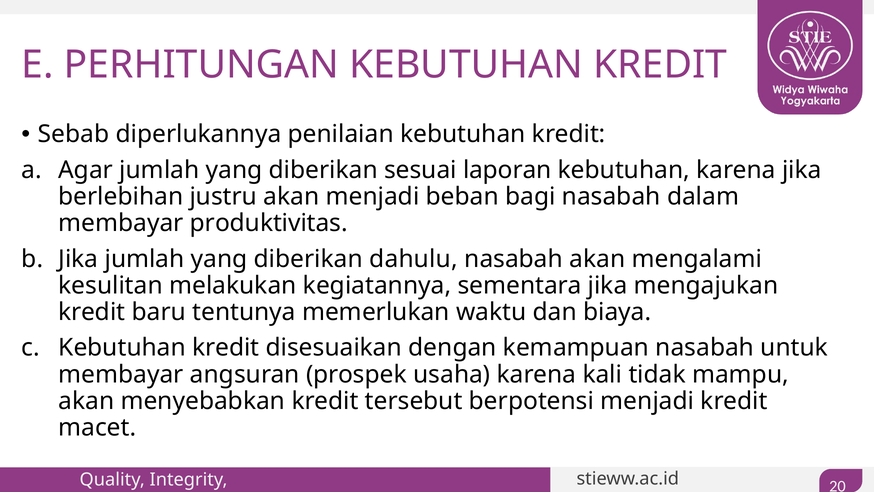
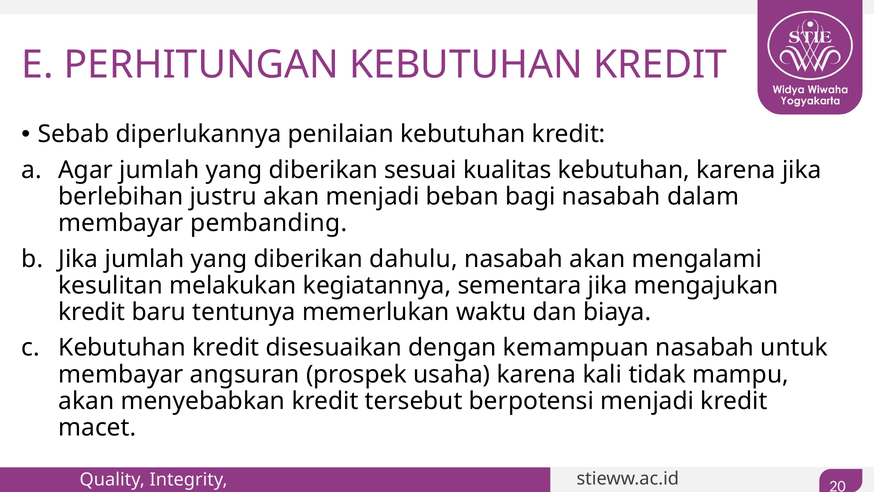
laporan: laporan -> kualitas (507, 170)
produktivitas: produktivitas -> pembanding (269, 223)
